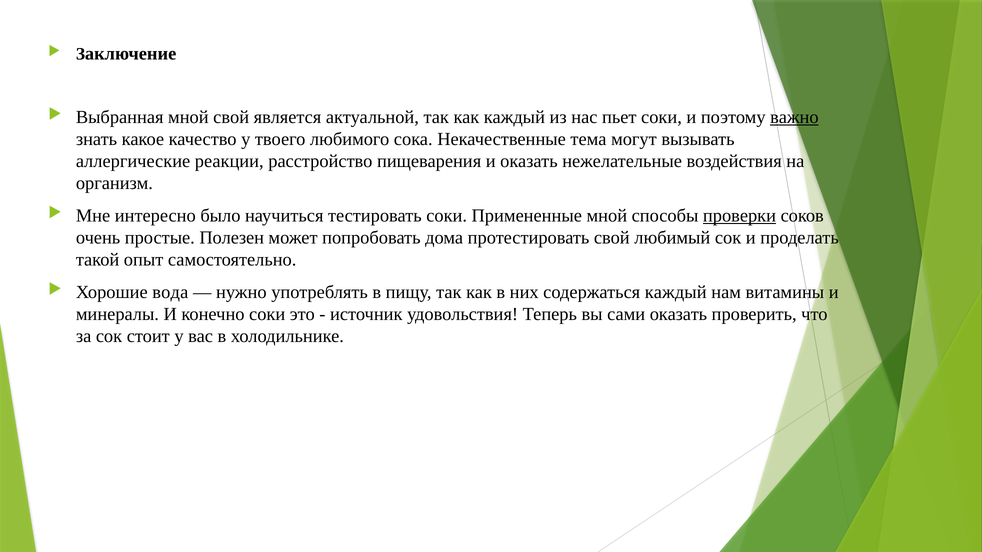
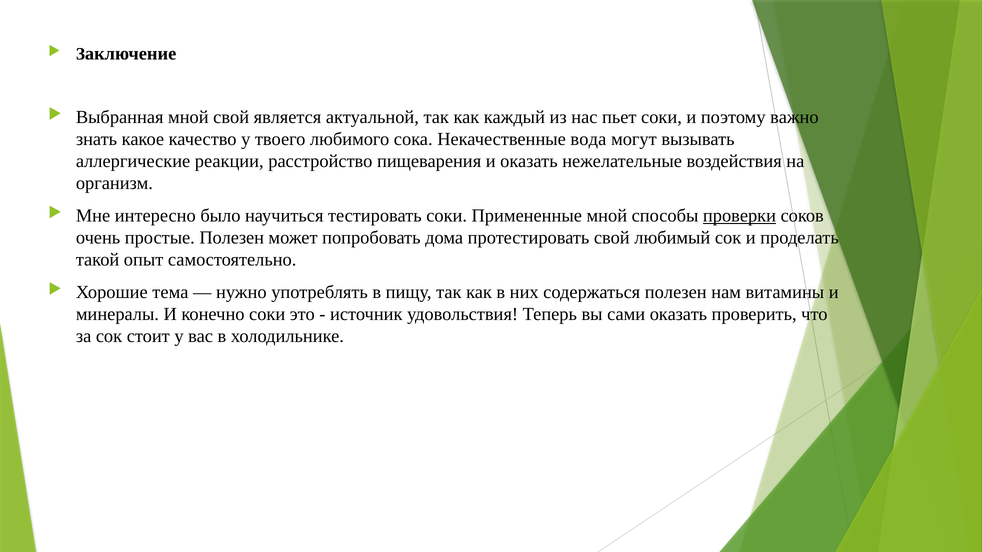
важно underline: present -> none (794, 117)
тема: тема -> вода (588, 139)
вода: вода -> тема (170, 292)
содержаться каждый: каждый -> полезен (676, 292)
